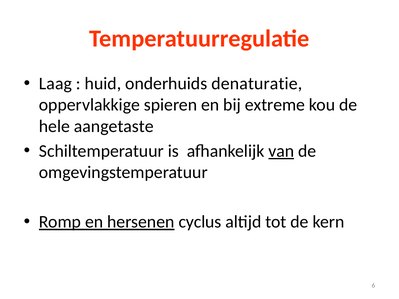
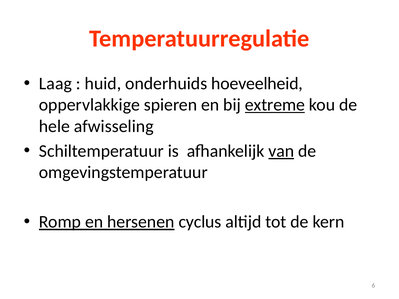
denaturatie: denaturatie -> hoeveelheid (257, 84)
extreme underline: none -> present (275, 105)
aangetaste: aangetaste -> afwisseling (114, 126)
